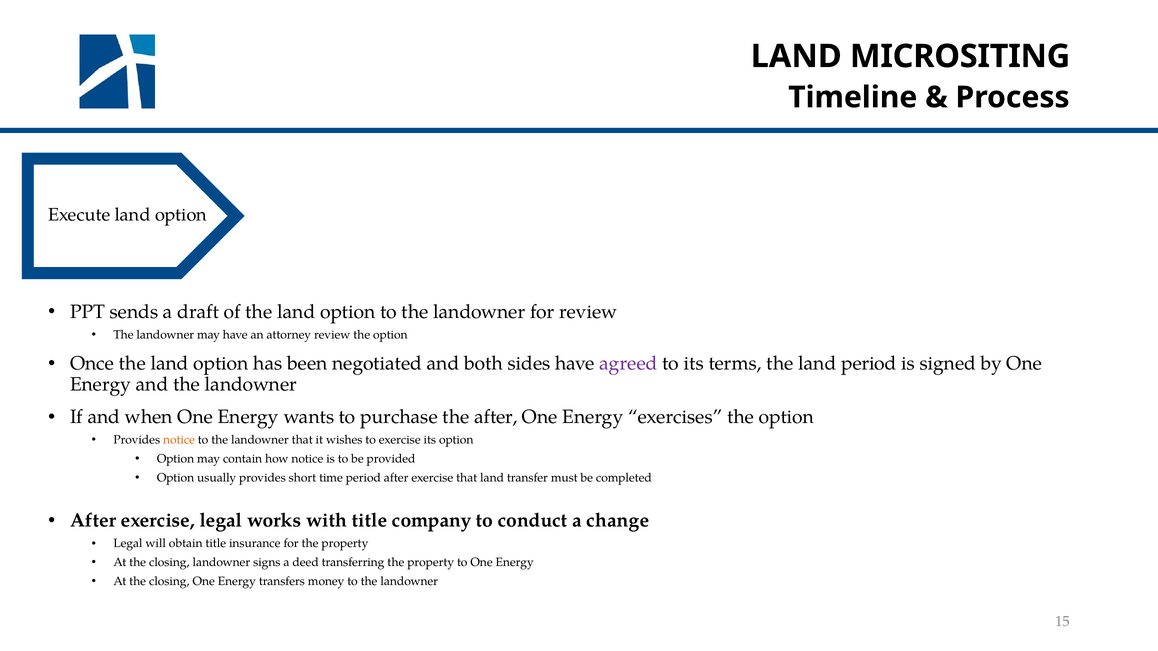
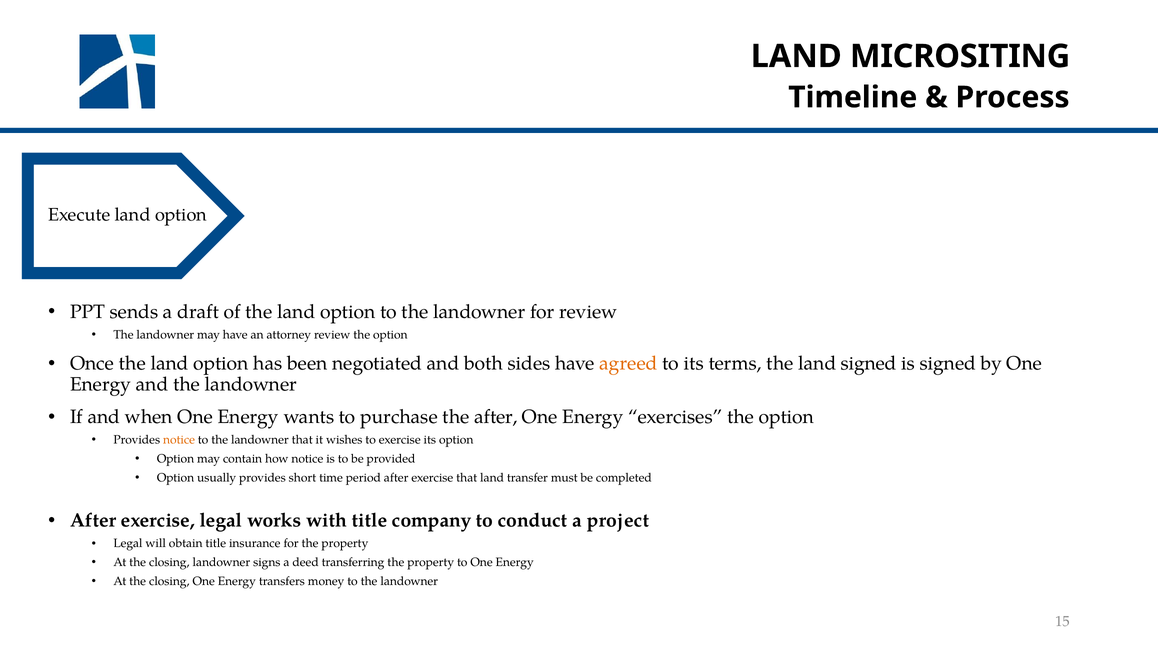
agreed colour: purple -> orange (628, 364)
land period: period -> signed (869, 364)
change: change -> project (618, 521)
